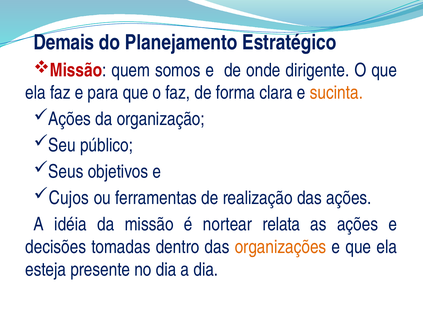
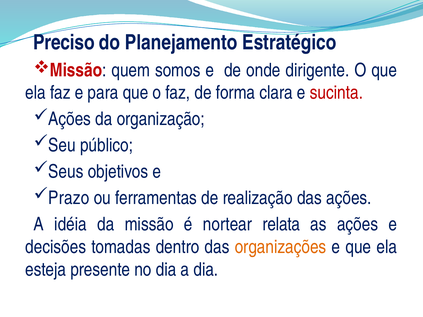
Demais: Demais -> Preciso (64, 43)
sucinta colour: orange -> red (336, 93)
Cujos: Cujos -> Prazo (69, 198)
